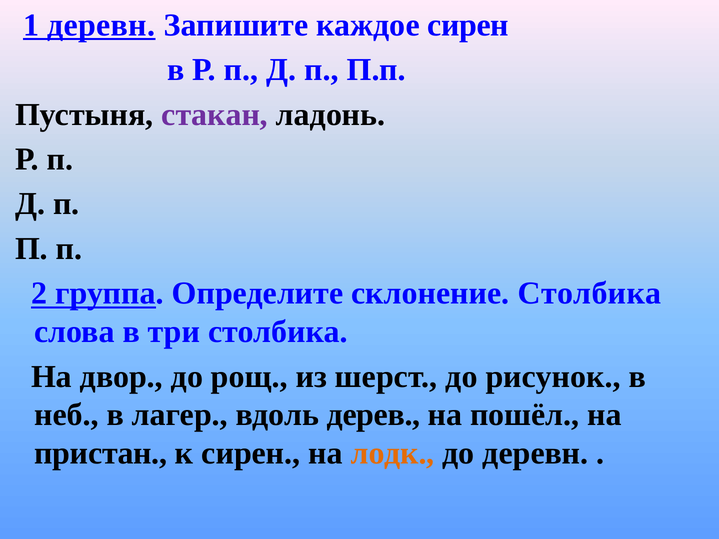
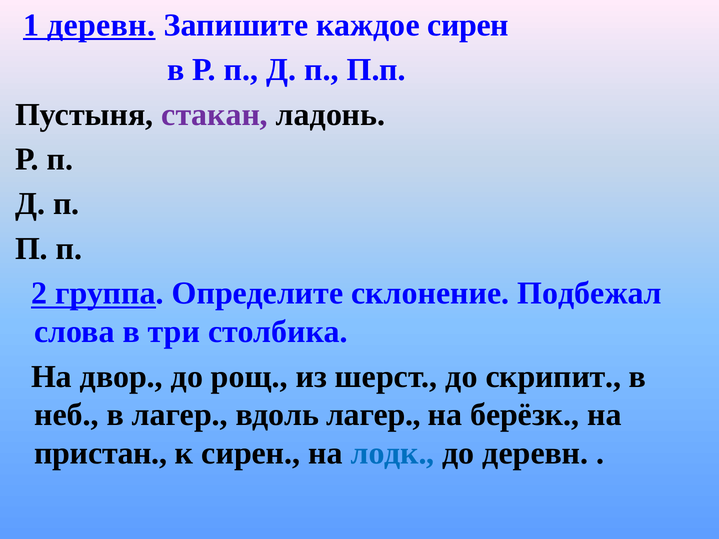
склонение Столбика: Столбика -> Подбежал (590, 294)
рисунок: рисунок -> скрипит (553, 377)
вдоль дерев: дерев -> лагер (373, 415)
пошёл: пошёл -> берёзк (525, 415)
лодк colour: orange -> blue (393, 453)
